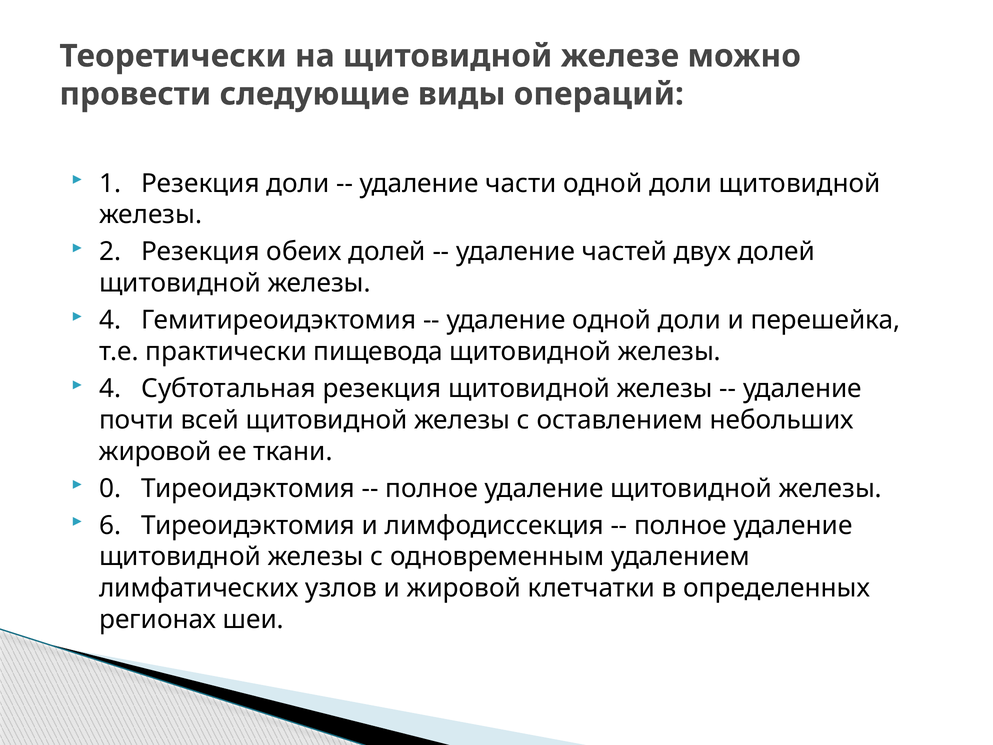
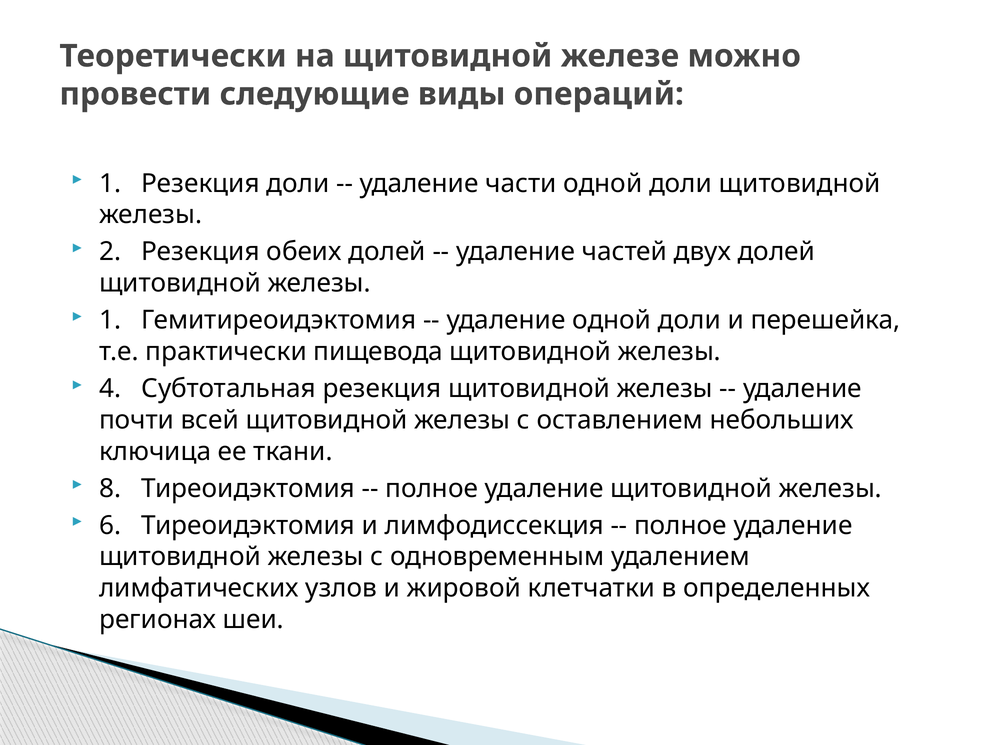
4: 4 -> 1 (110, 320)
жировой: жировой -> ключица (155, 451)
0: 0 -> 8 (110, 488)
